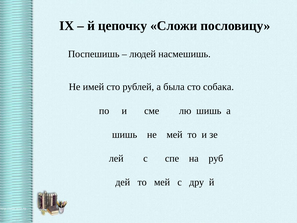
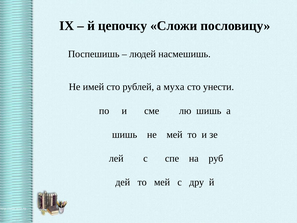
была: была -> муха (174, 87)
собака: собака -> унести (219, 87)
